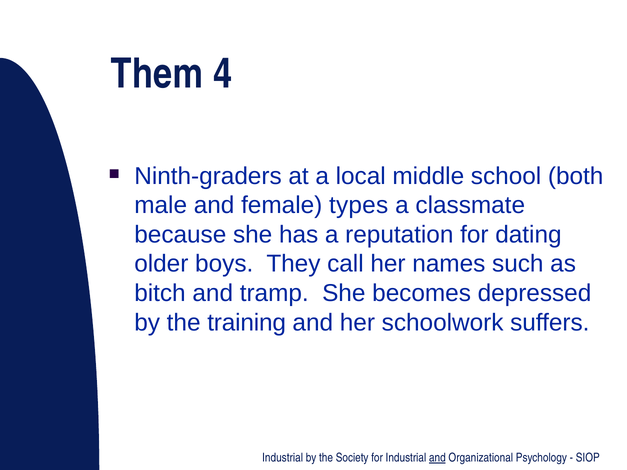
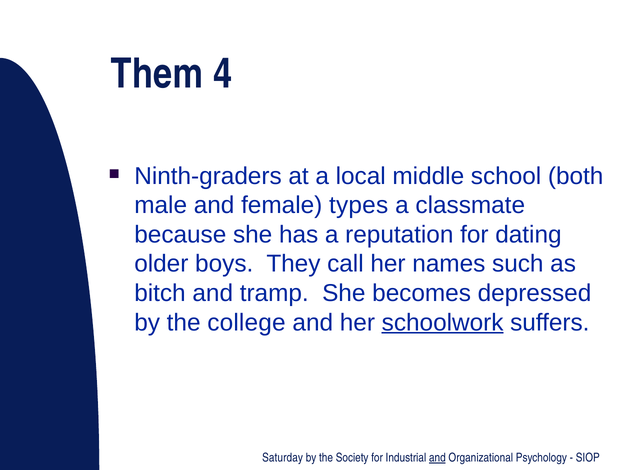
training: training -> college (246, 323)
schoolwork underline: none -> present (443, 323)
Industrial: Industrial -> Saturday (283, 458)
